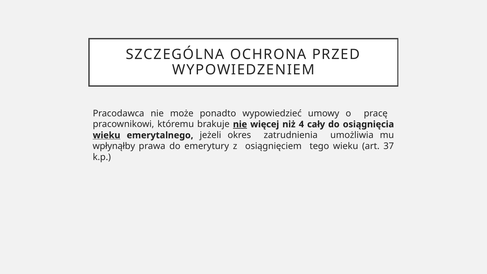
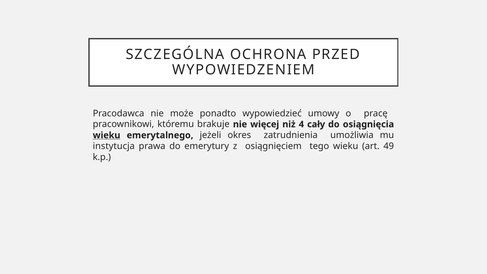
nie underline: present -> none (240, 124)
wpłynąłby: wpłynąłby -> instytucja (114, 146)
37: 37 -> 49 (389, 146)
